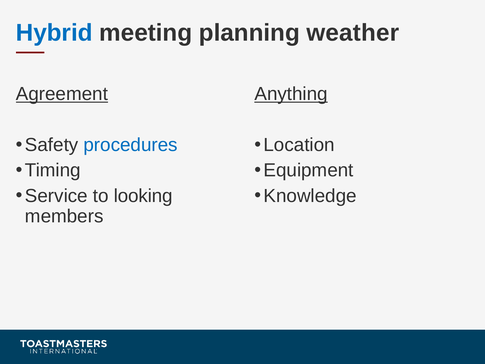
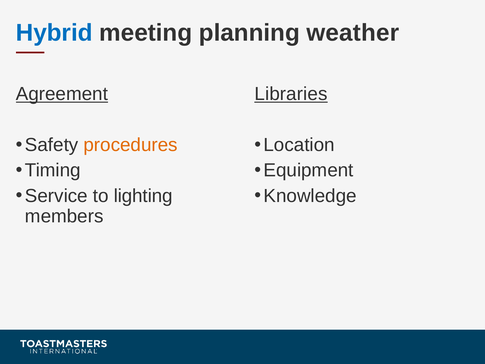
Anything: Anything -> Libraries (291, 94)
procedures colour: blue -> orange (131, 145)
looking: looking -> lighting (143, 196)
